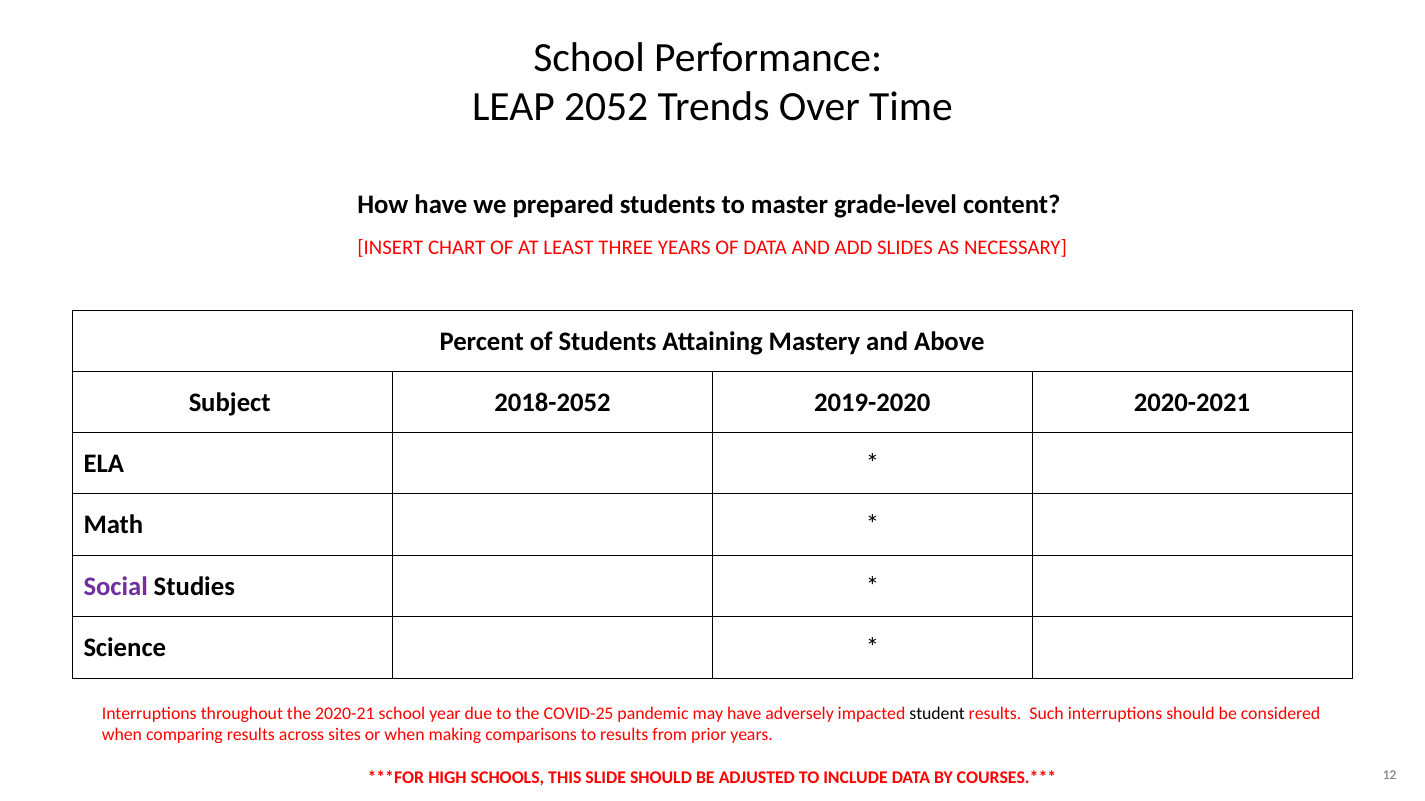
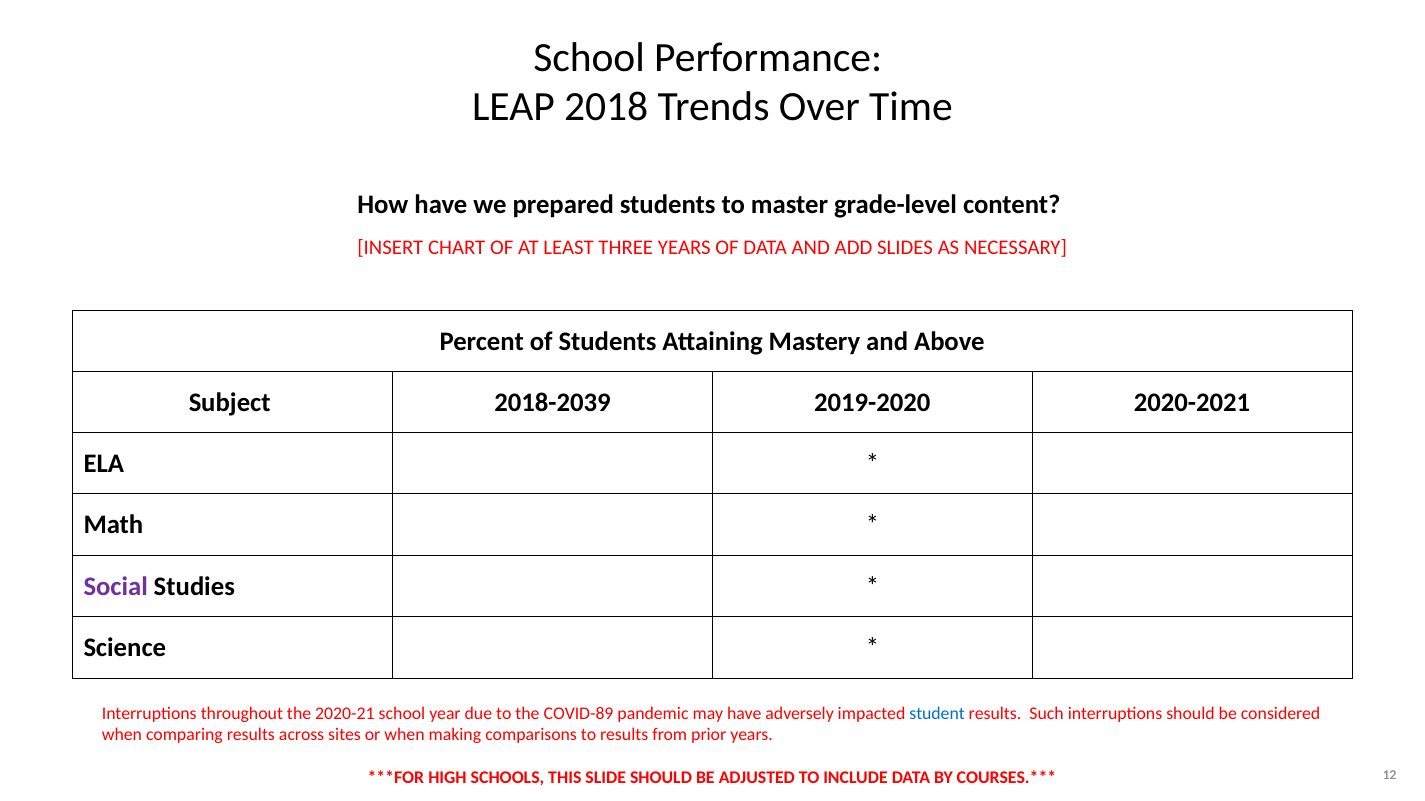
2052: 2052 -> 2018 (606, 107)
2018-2052: 2018-2052 -> 2018-2039 (552, 403)
COVID-25: COVID-25 -> COVID-89 (579, 714)
student colour: black -> blue (937, 714)
